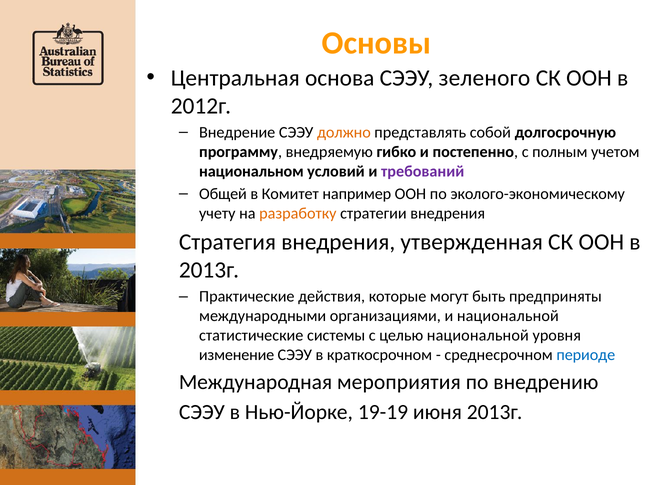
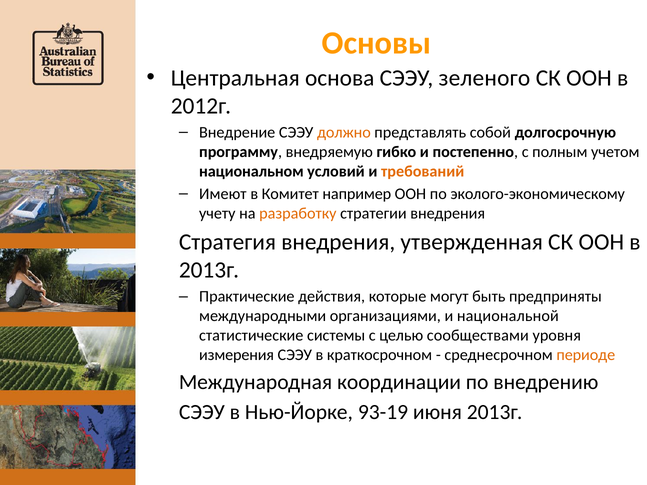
требований colour: purple -> orange (423, 171)
Общей: Общей -> Имеют (223, 194)
целью национальной: национальной -> сообществами (478, 336)
изменение: изменение -> измерения (237, 355)
периоде colour: blue -> orange (586, 355)
мероприятия: мероприятия -> координации (399, 382)
19-19: 19-19 -> 93-19 (383, 413)
